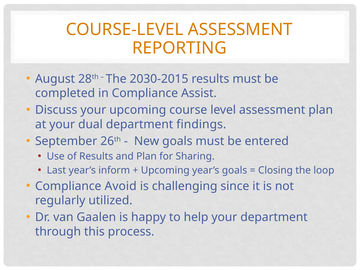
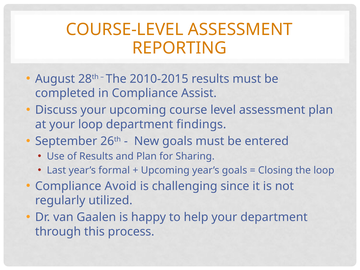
2030-2015: 2030-2015 -> 2010-2015 (159, 79)
your dual: dual -> loop (90, 124)
inform: inform -> formal (114, 170)
